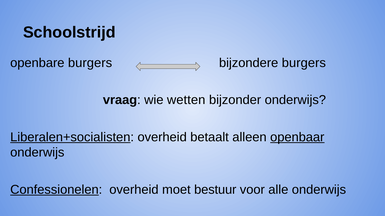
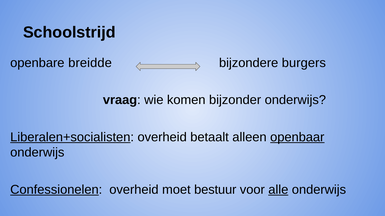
openbare burgers: burgers -> breidde (90, 63)
wetten: wetten -> komen (186, 100)
alle underline: none -> present (278, 190)
